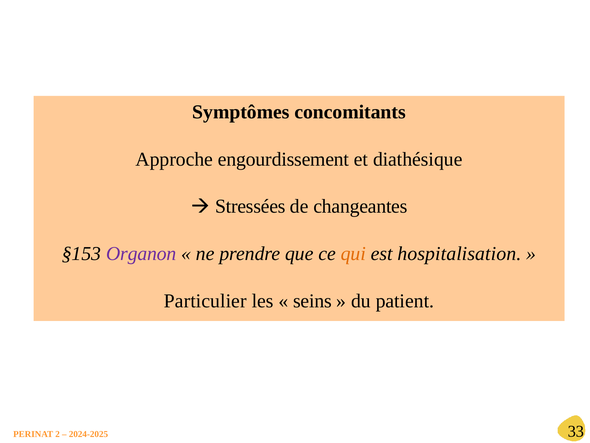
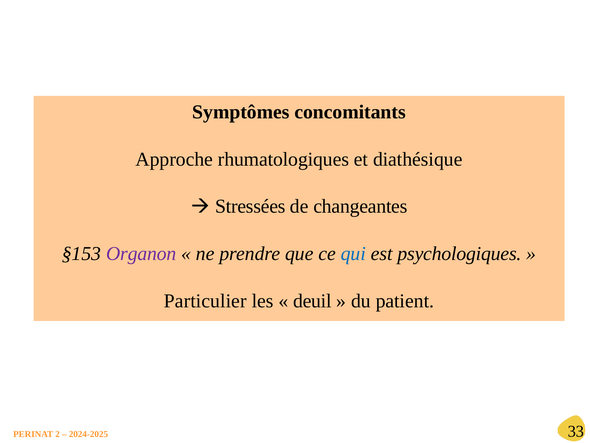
engourdissement: engourdissement -> rhumatologiques (283, 159)
qui colour: orange -> blue (353, 253)
hospitalisation: hospitalisation -> psychologiques (460, 253)
seins: seins -> deuil (312, 301)
